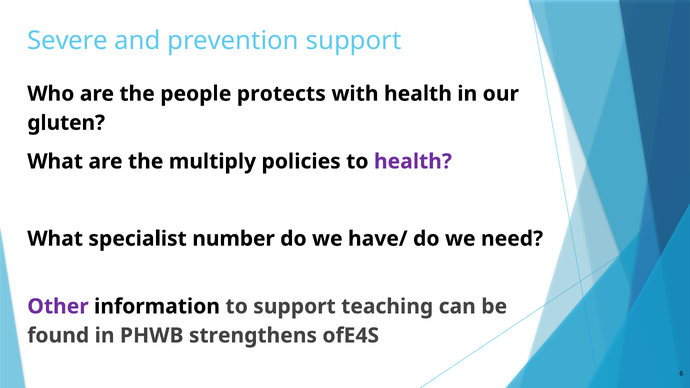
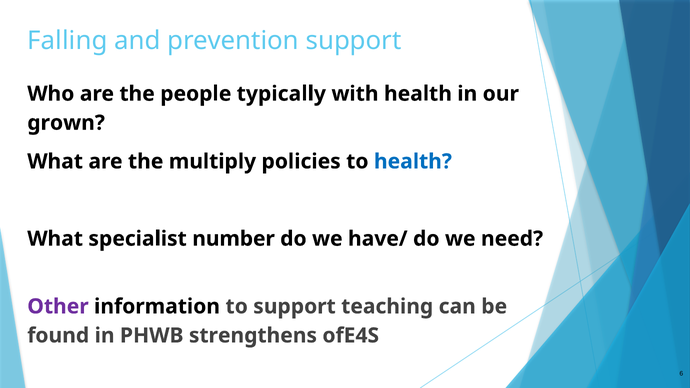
Severe: Severe -> Falling (67, 41)
protects: protects -> typically (281, 94)
gluten: gluten -> grown (66, 123)
health colour: purple -> blue (413, 162)
